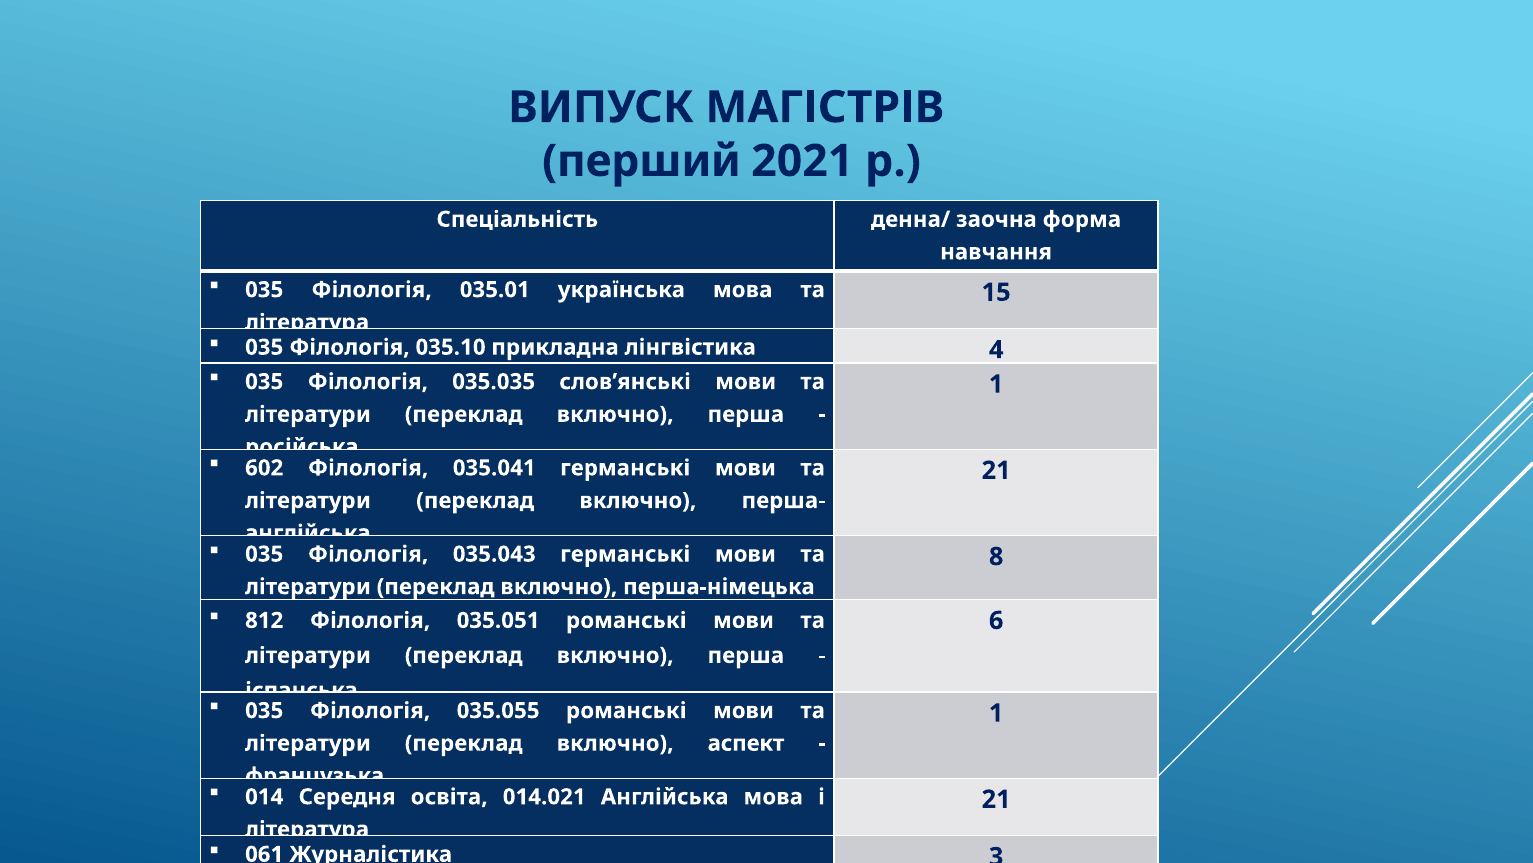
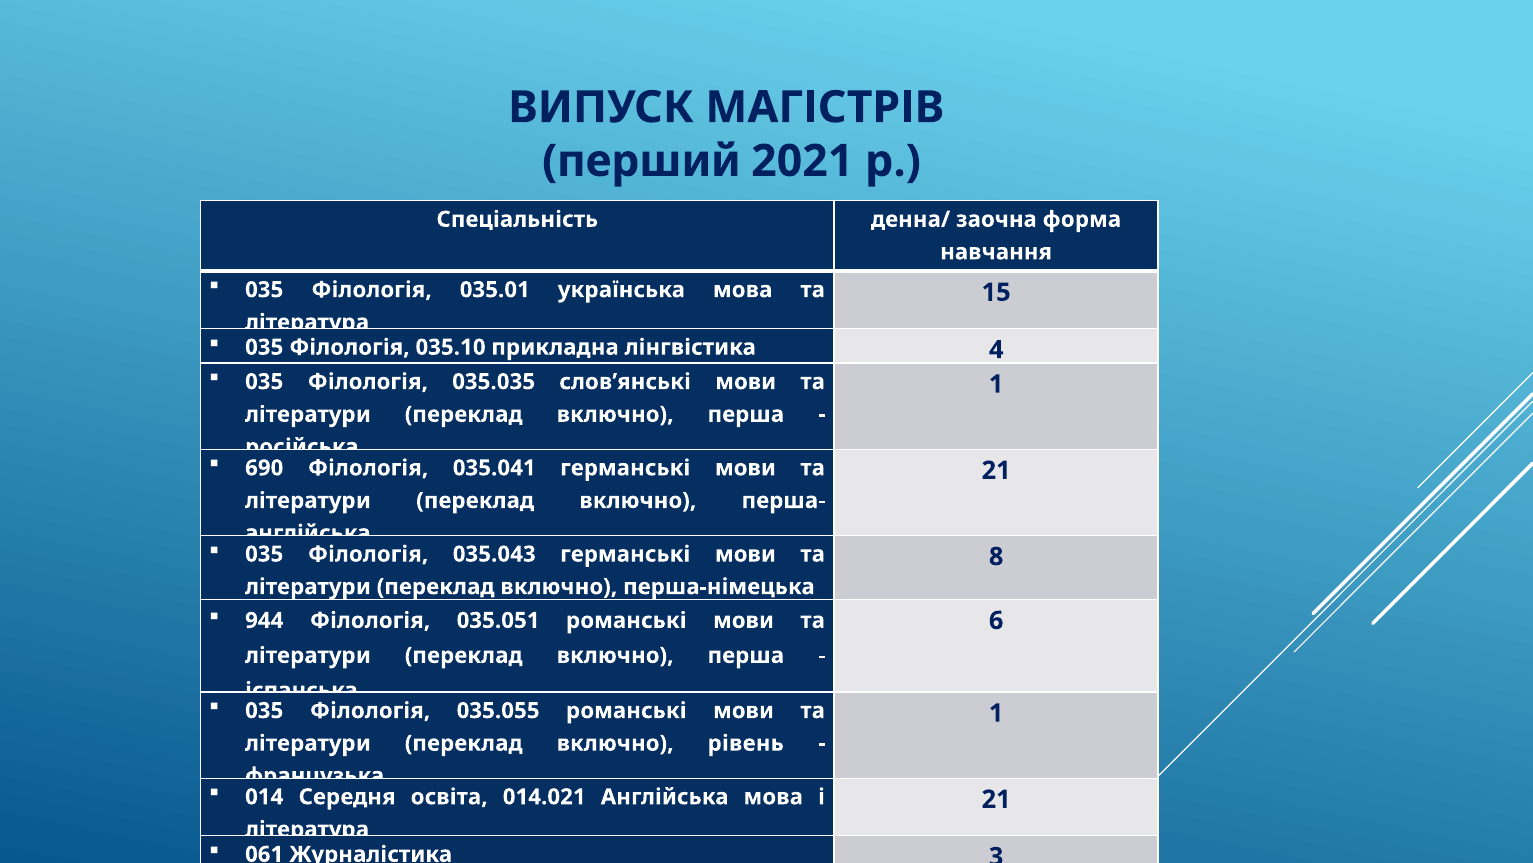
602: 602 -> 690 (264, 468)
812: 812 -> 944 (264, 620)
аспект: аспект -> рівень (746, 743)
